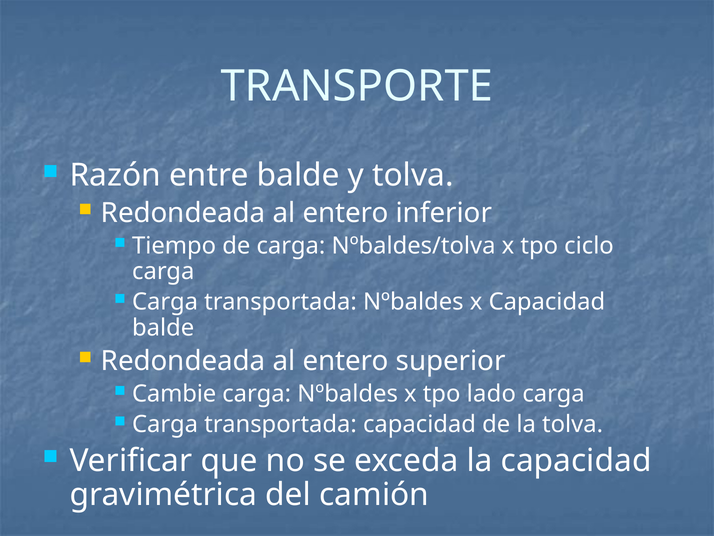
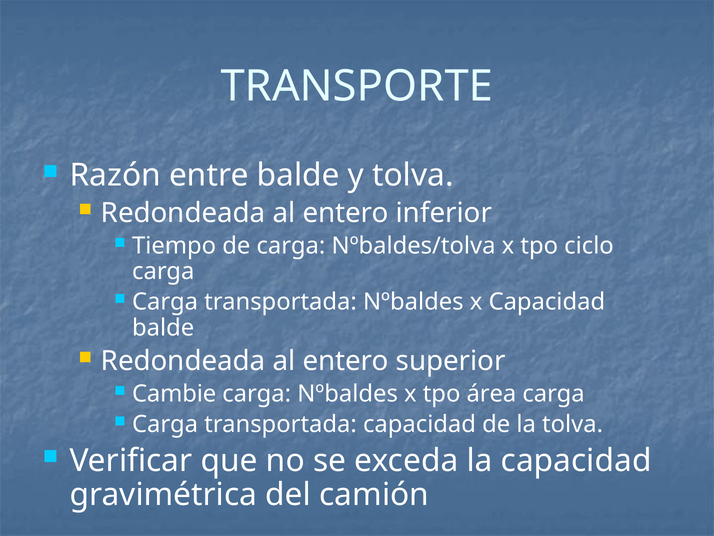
lado: lado -> área (491, 393)
